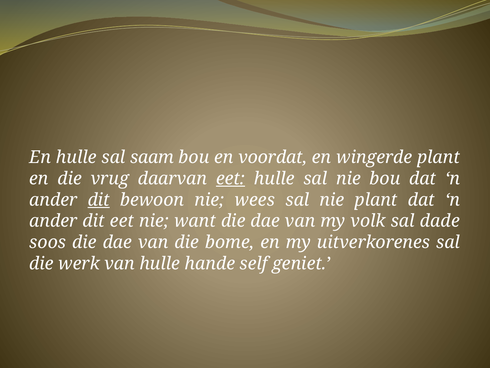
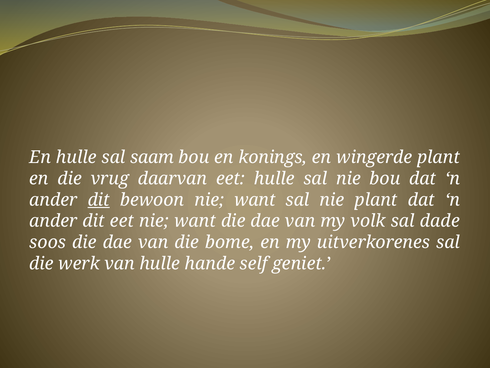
voordat: voordat -> konings (273, 157)
eet underline: present -> none (231, 178)
bewoon nie wees: wees -> want (255, 200)
